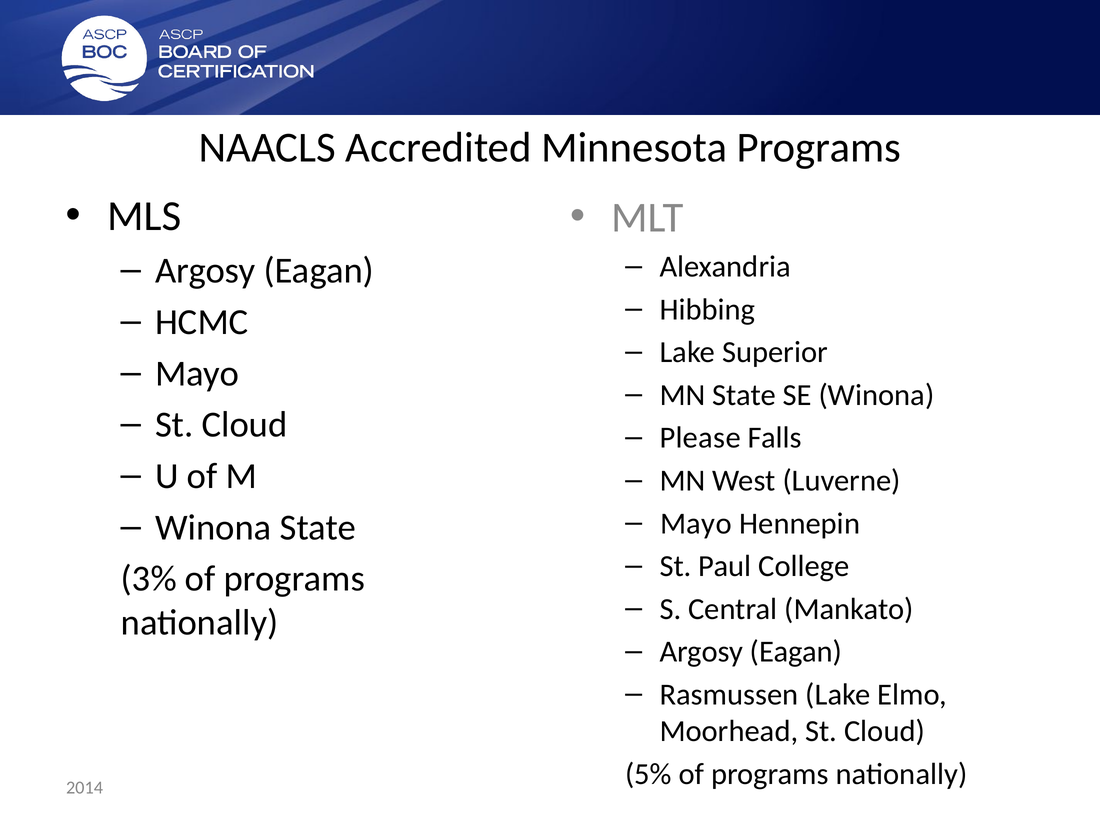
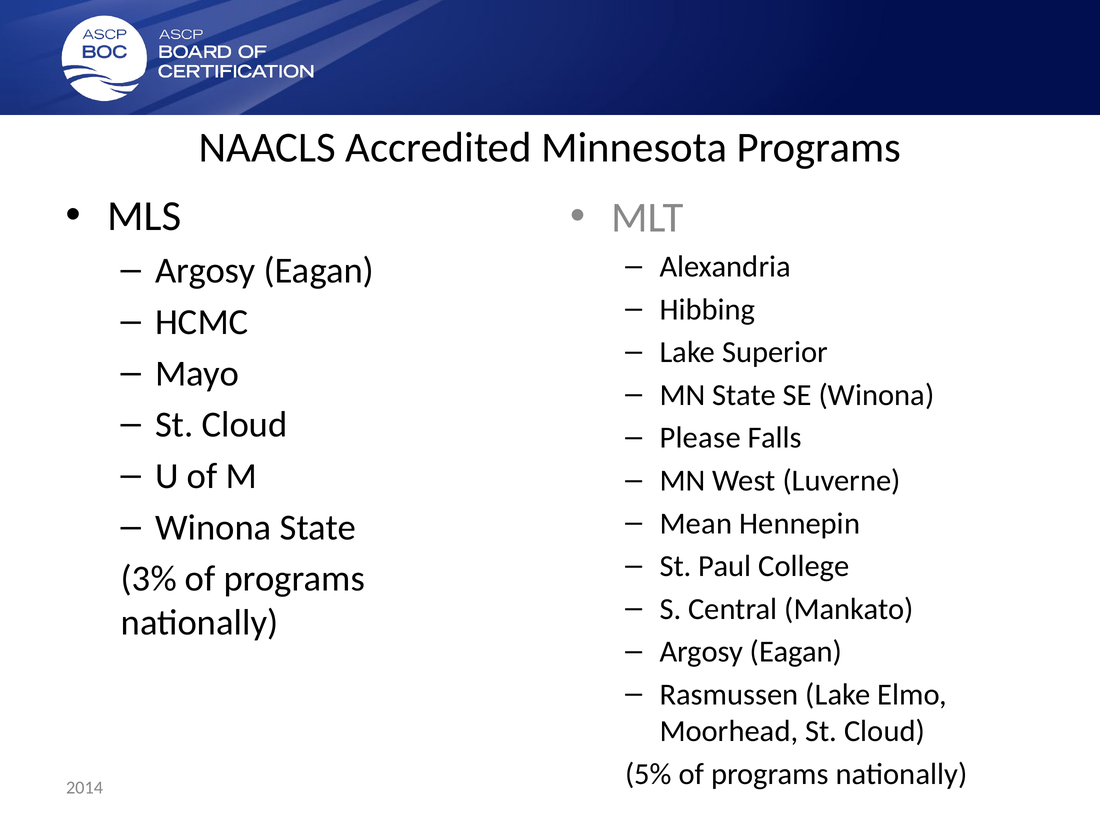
Mayo: Mayo -> Mean (696, 523)
